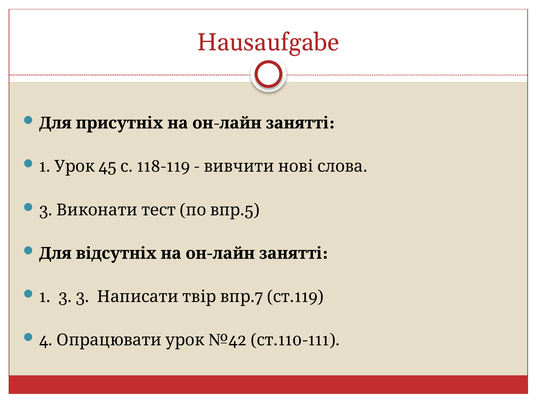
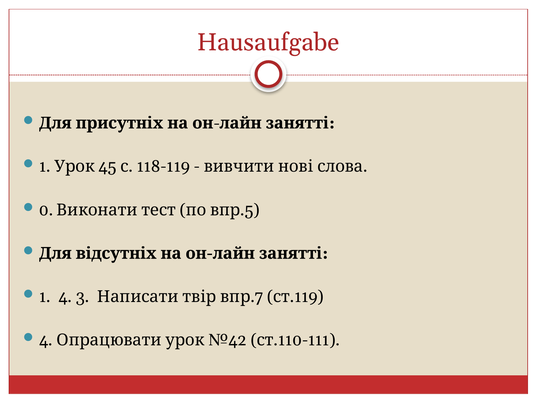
3: 3 -> 0 (46, 210)
3: 3 -> 4 (65, 297)
